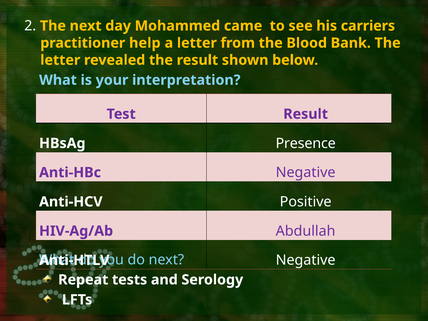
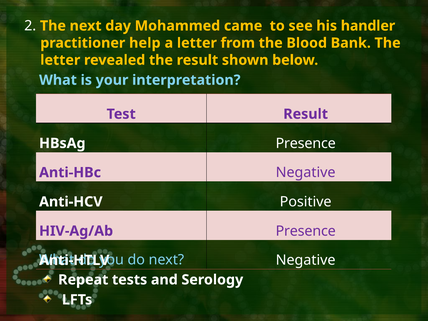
carriers: carriers -> handler (368, 26)
HIV-Ag/Ab Abdullah: Abdullah -> Presence (306, 231)
